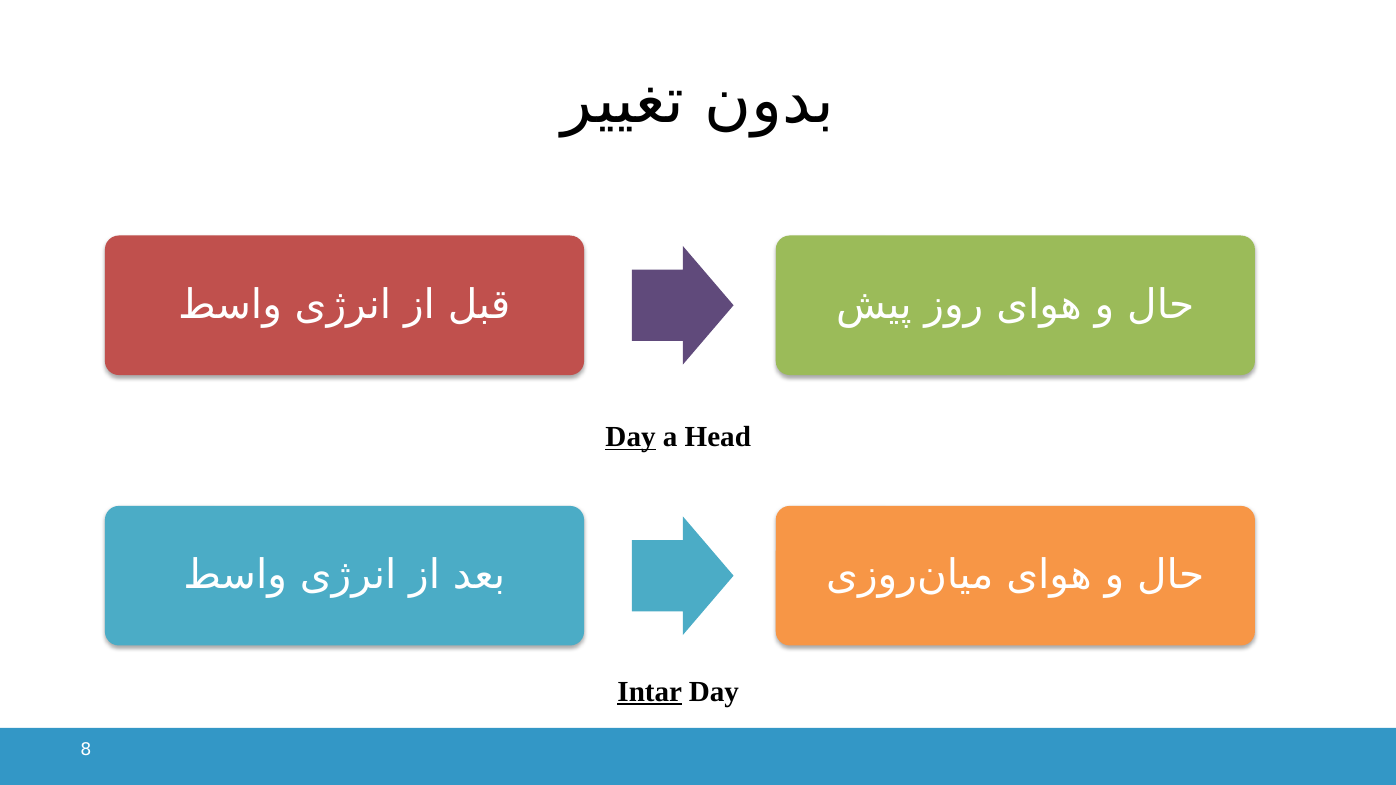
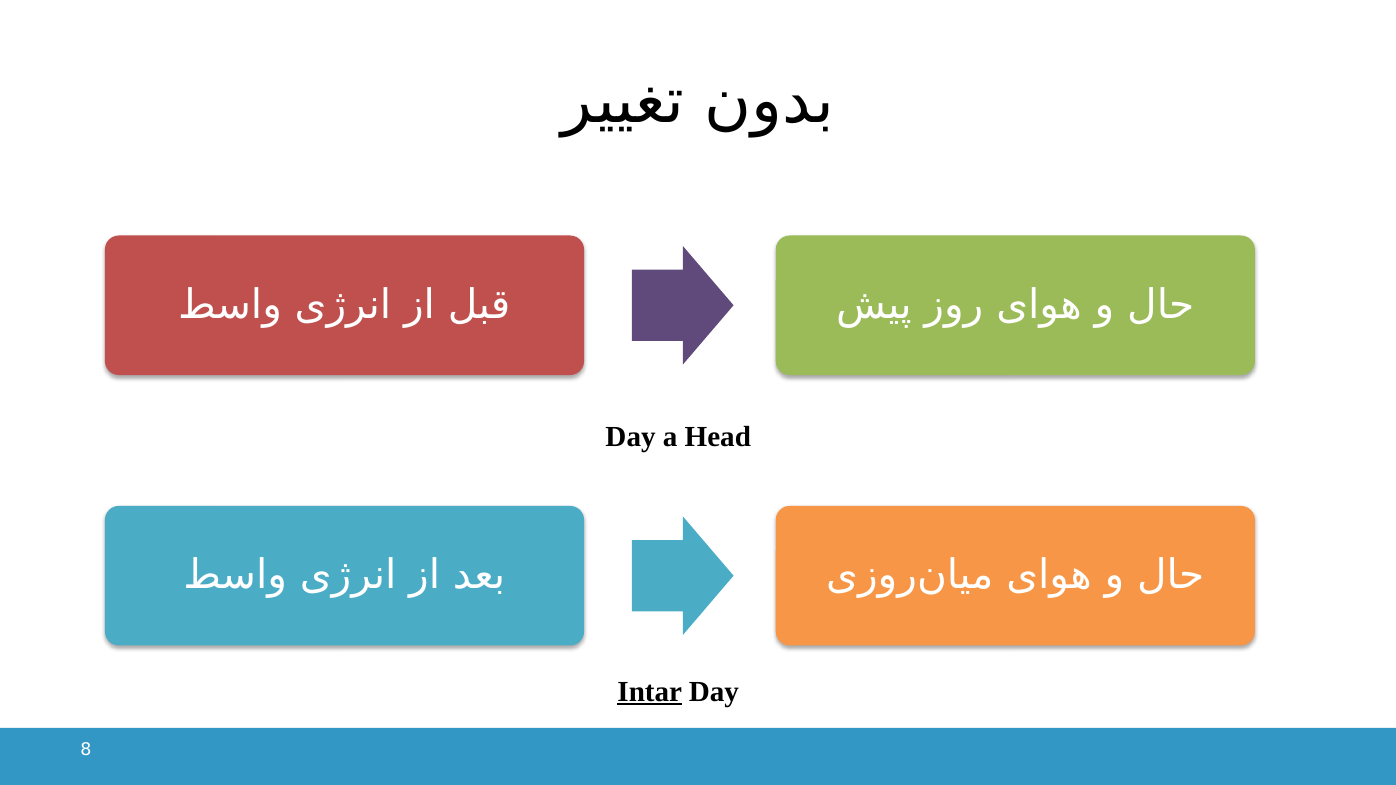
Day underline: present -> none (631, 437)
